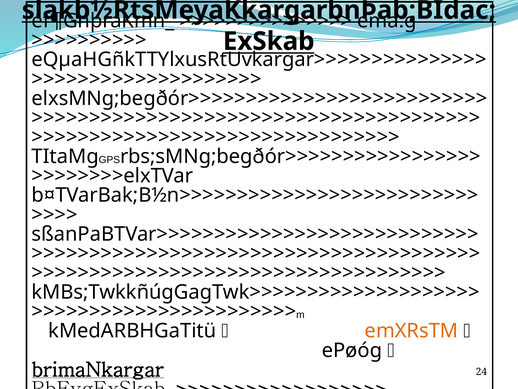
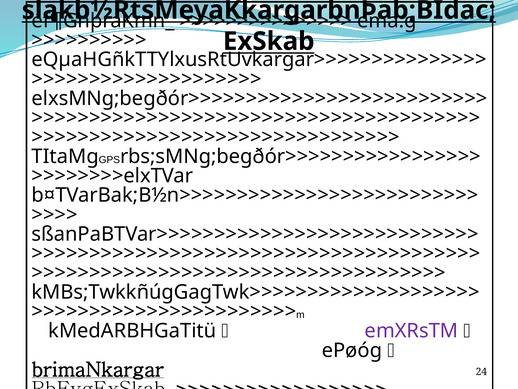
emXRsTM colour: orange -> purple (411, 331)
